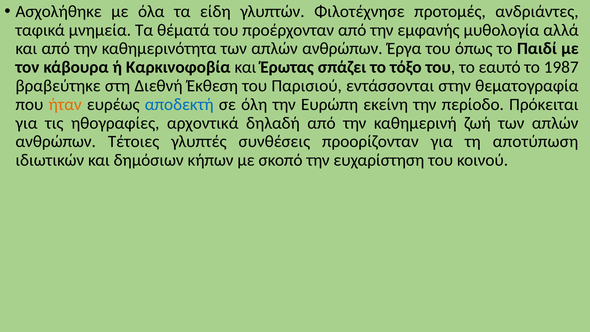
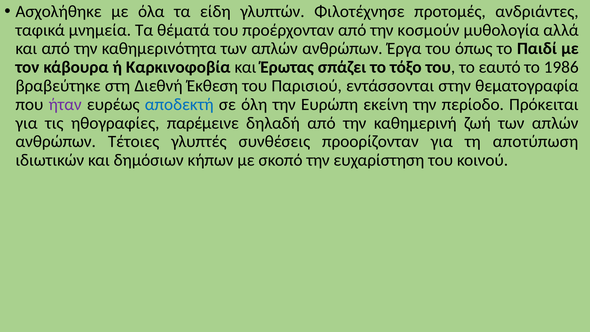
εμφανής: εμφανής -> κοσμούν (428, 30)
1987: 1987 -> 1986 (561, 67)
ήταν colour: orange -> purple (65, 104)
αρχοντικά: αρχοντικά -> παρέμεινε (203, 123)
